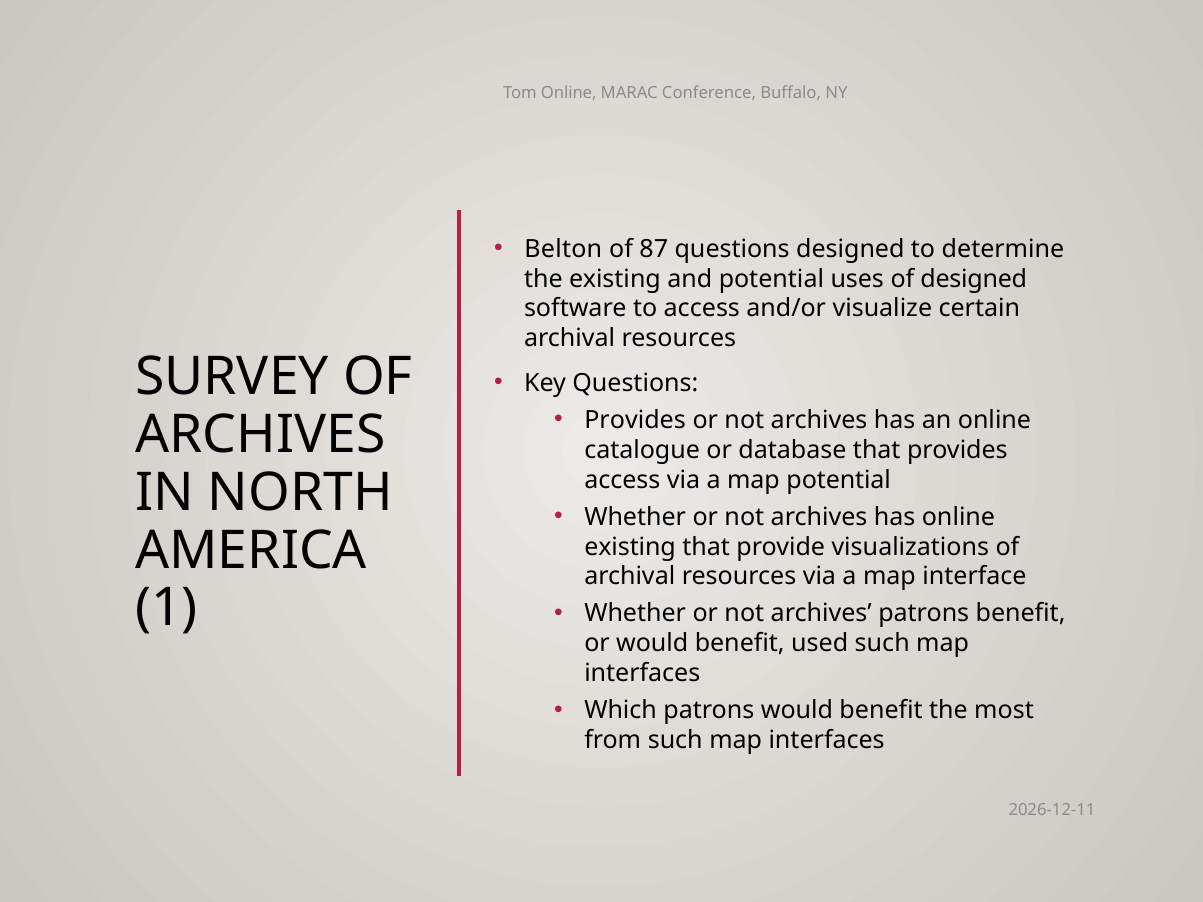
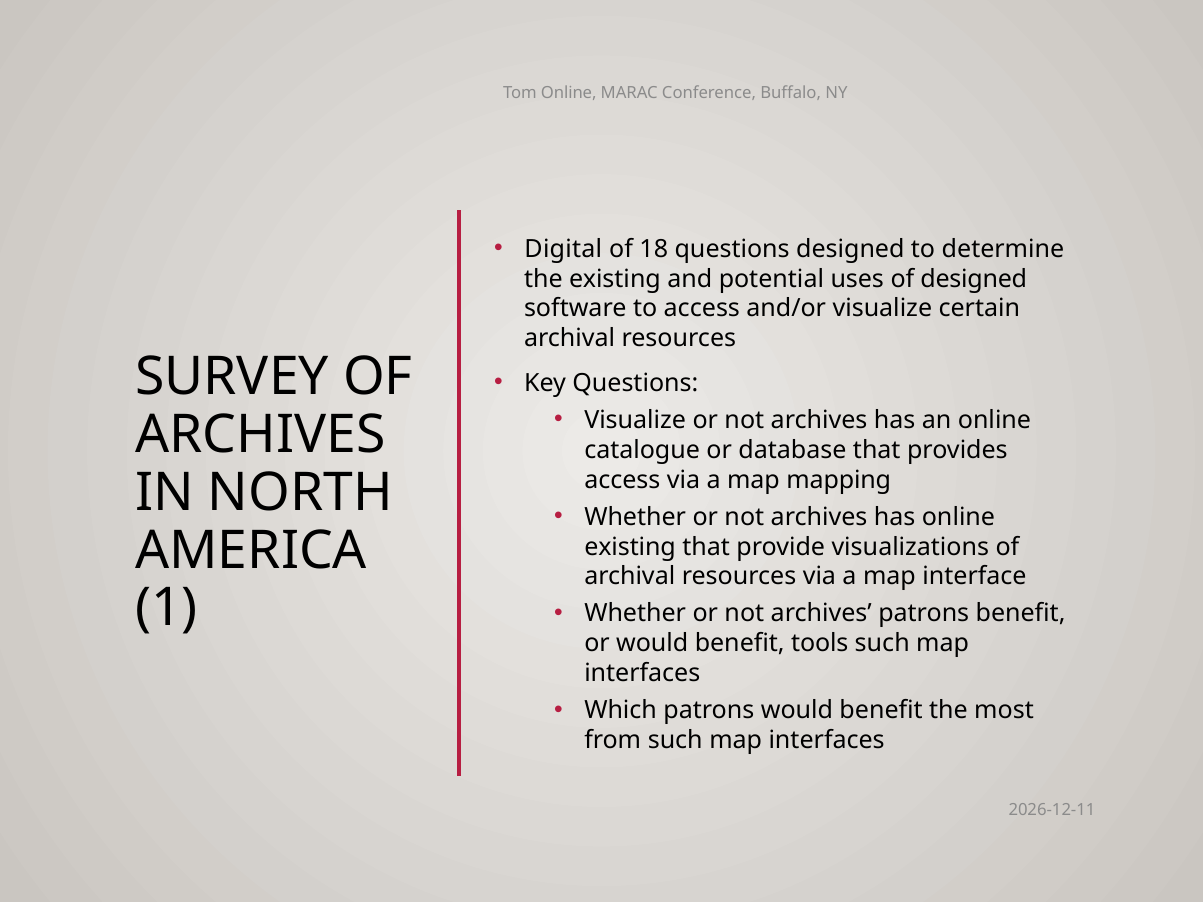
Belton: Belton -> Digital (563, 249)
87: 87 -> 18 (654, 249)
Provides: Provides -> Visualize (635, 420)
map potential: potential -> mapping (839, 480)
used: used -> tools (820, 644)
